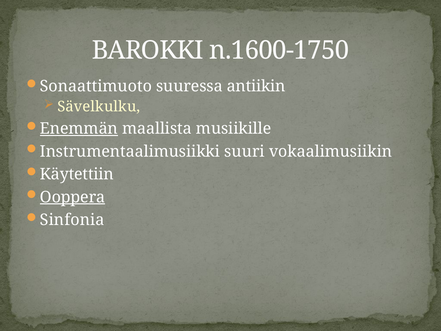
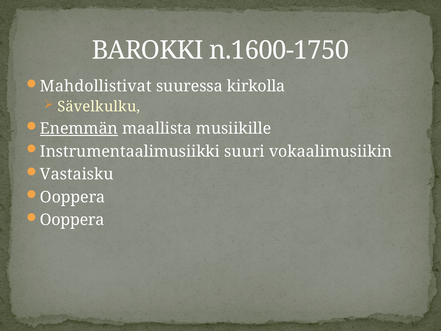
Sonaattimuoto: Sonaattimuoto -> Mahdollistivat (96, 86)
antiikin: antiikin -> kirkolla (256, 86)
Käytettiin: Käytettiin -> Vastaisku (77, 174)
Ooppera underline: present -> none (73, 197)
Sinfonia: Sinfonia -> Ooppera (72, 220)
